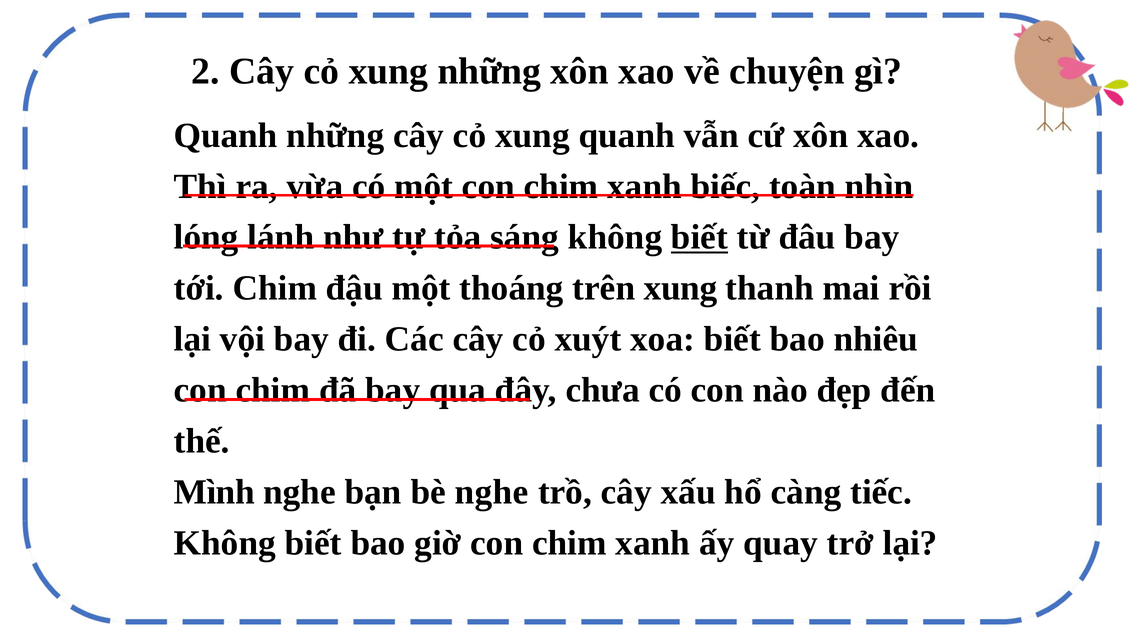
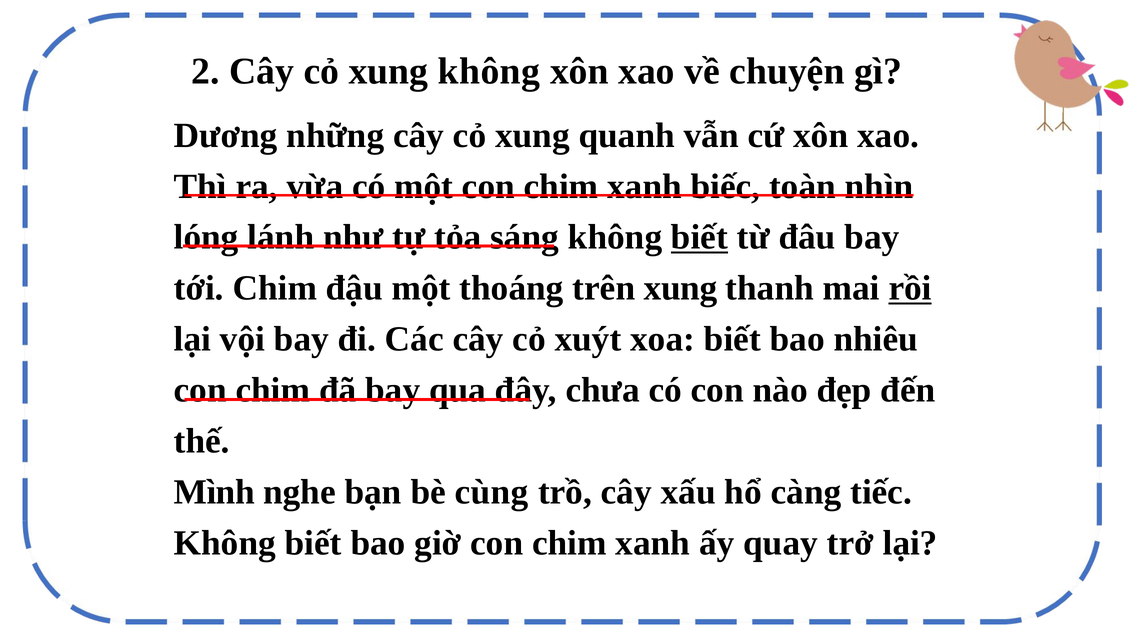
xung những: những -> không (489, 71)
Quanh: Quanh -> Dương (226, 135)
rồi underline: none -> present (910, 288)
bè nghe: nghe -> cùng (492, 492)
